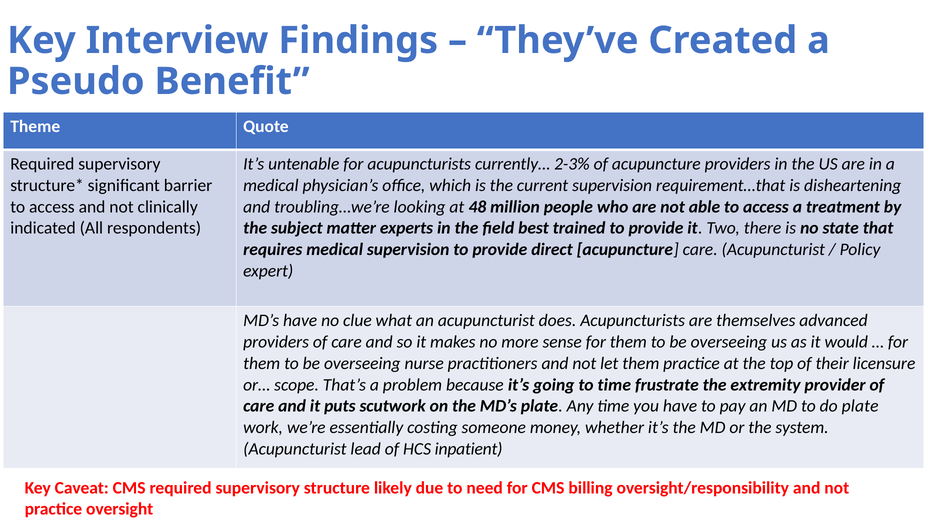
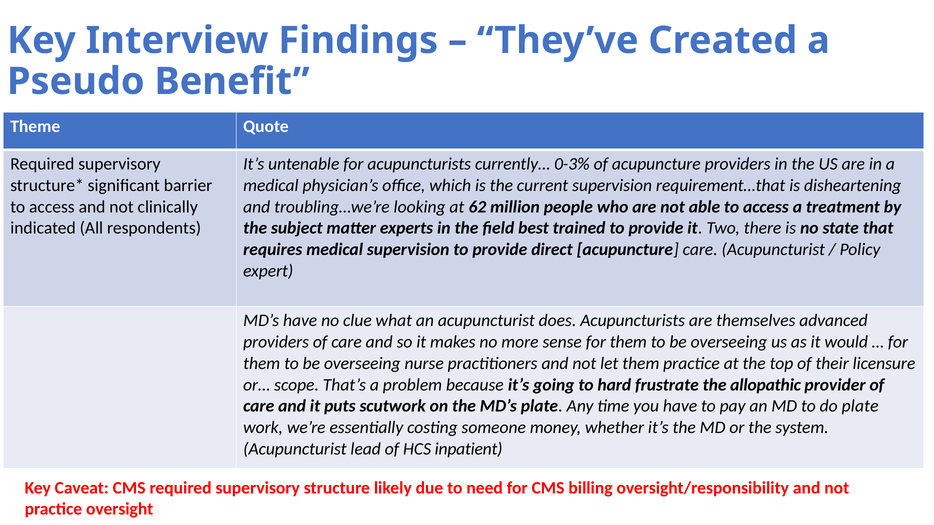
2-3%: 2-3% -> 0-3% (572, 164)
48: 48 -> 62 (477, 207)
to time: time -> hard (614, 385)
extremity: extremity -> allopathic (766, 385)
